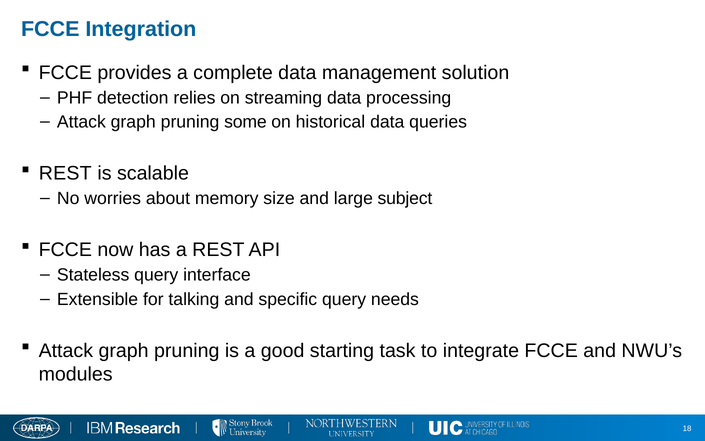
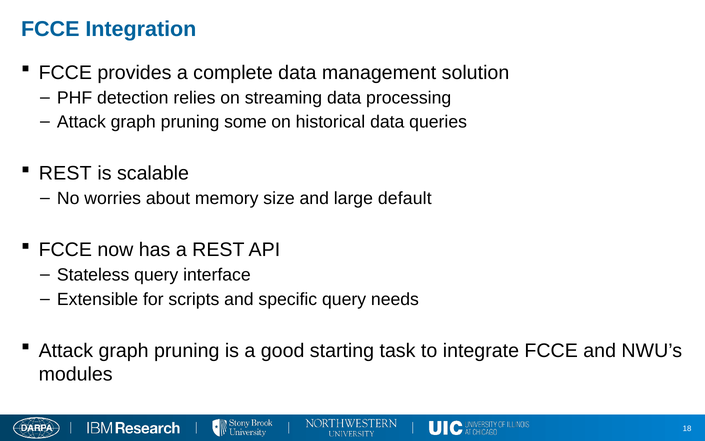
subject: subject -> default (405, 198)
talking: talking -> scripts (194, 299)
